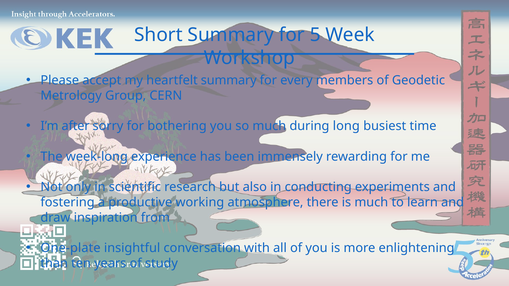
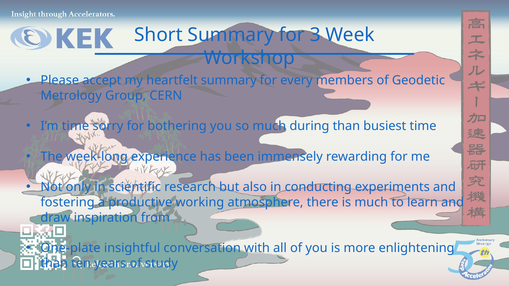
5: 5 -> 3 (315, 35)
I’m after: after -> time (75, 126)
during long: long -> than (346, 126)
